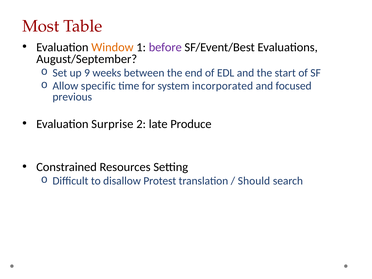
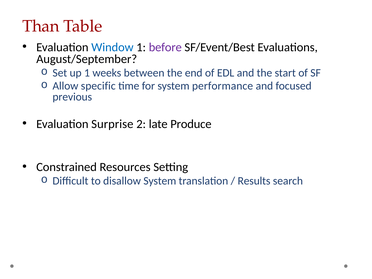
Most: Most -> Than (41, 26)
Window colour: orange -> blue (112, 47)
up 9: 9 -> 1 (87, 73)
incorporated: incorporated -> performance (223, 86)
disallow Protest: Protest -> System (160, 181)
Should: Should -> Results (254, 181)
